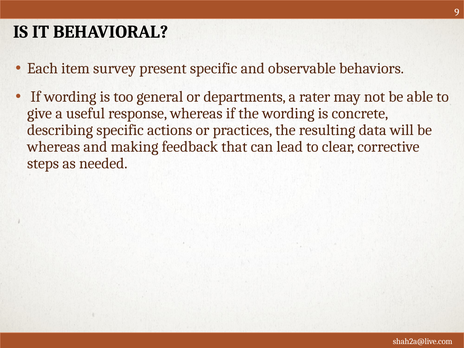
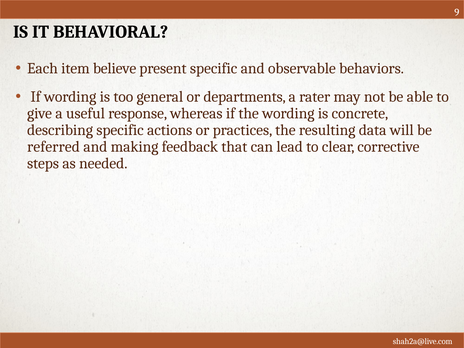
survey: survey -> believe (115, 68)
whereas: whereas -> referred (53, 147)
